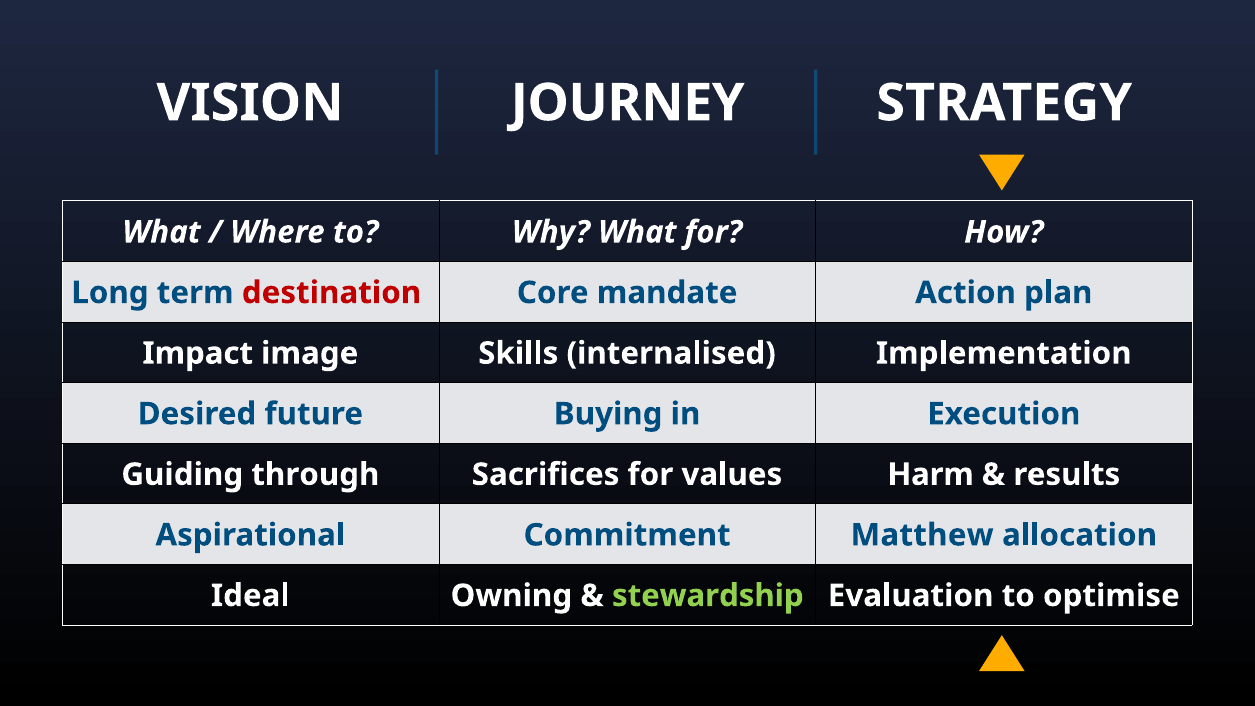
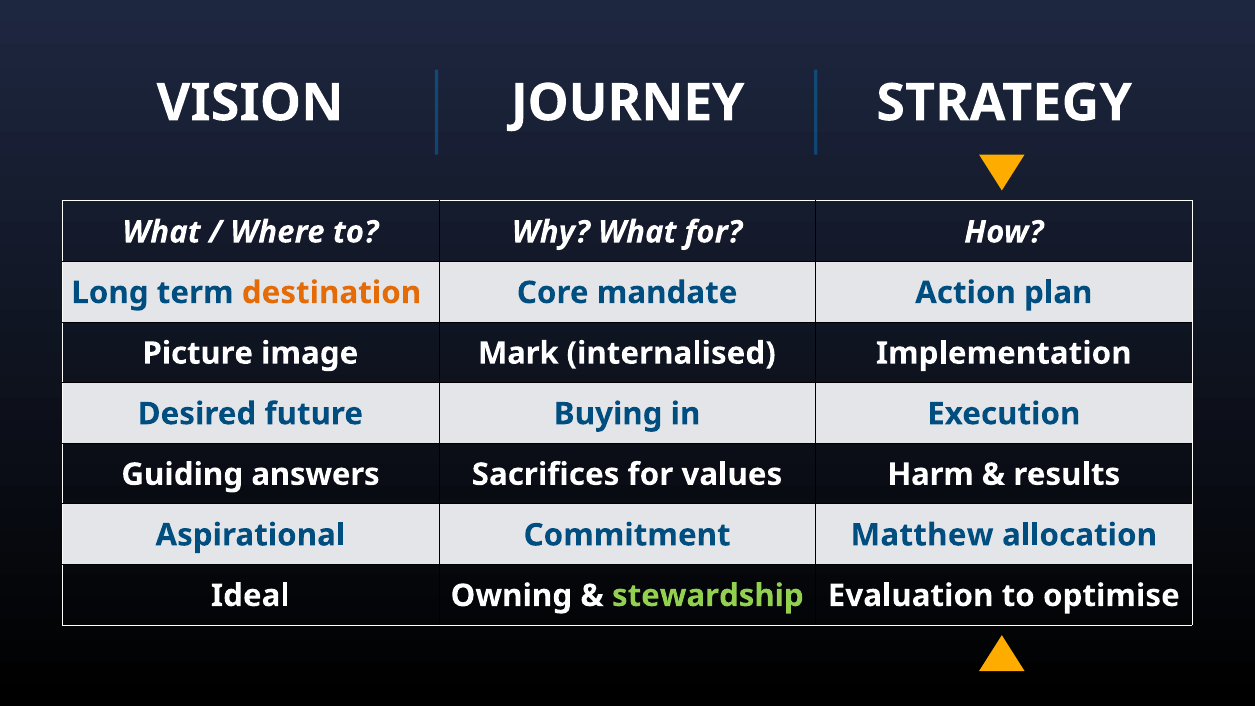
destination colour: red -> orange (331, 293)
Impact: Impact -> Picture (198, 353)
Skills: Skills -> Mark (518, 353)
through: through -> answers (316, 475)
